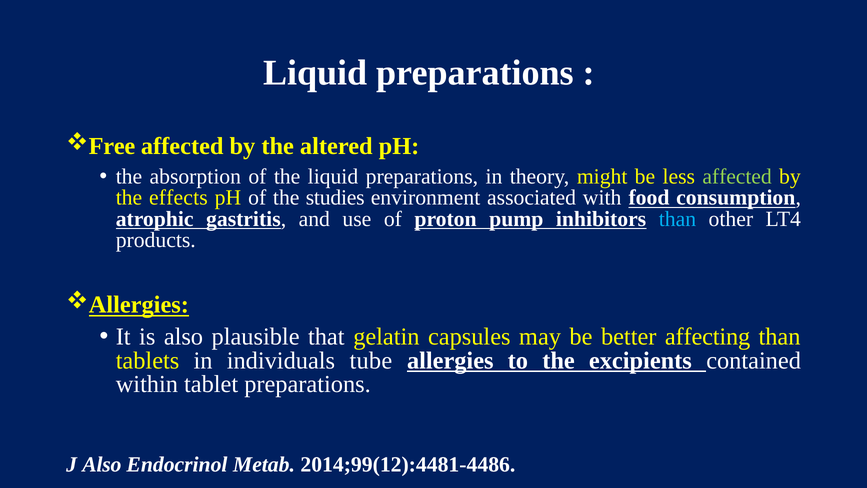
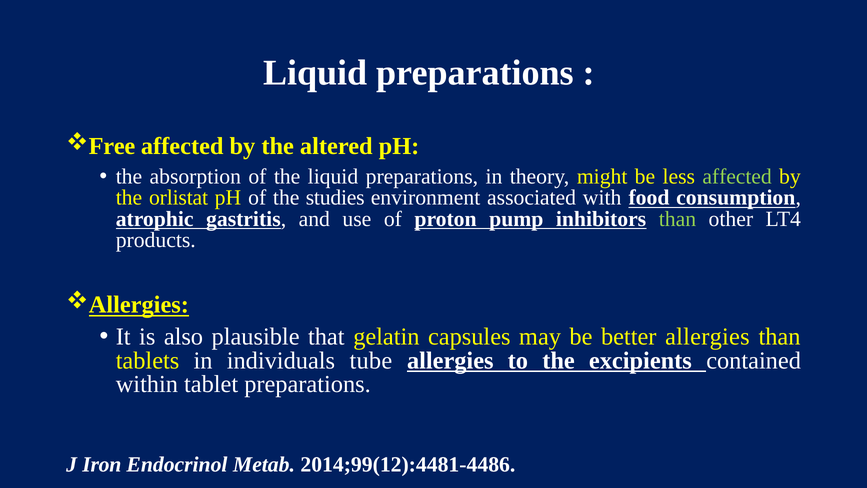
effects: effects -> orlistat (179, 198)
than colour: light blue -> light green (677, 219)
better affecting: affecting -> allergies (707, 337)
J Also: Also -> Iron (102, 465)
